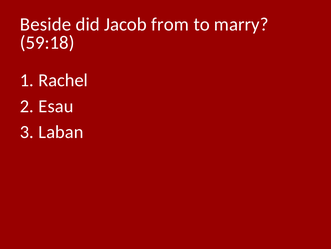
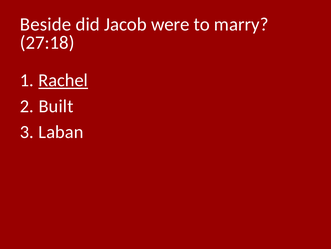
from: from -> were (170, 24)
59:18: 59:18 -> 27:18 (47, 42)
Rachel underline: none -> present (63, 80)
Esau: Esau -> Built (56, 106)
